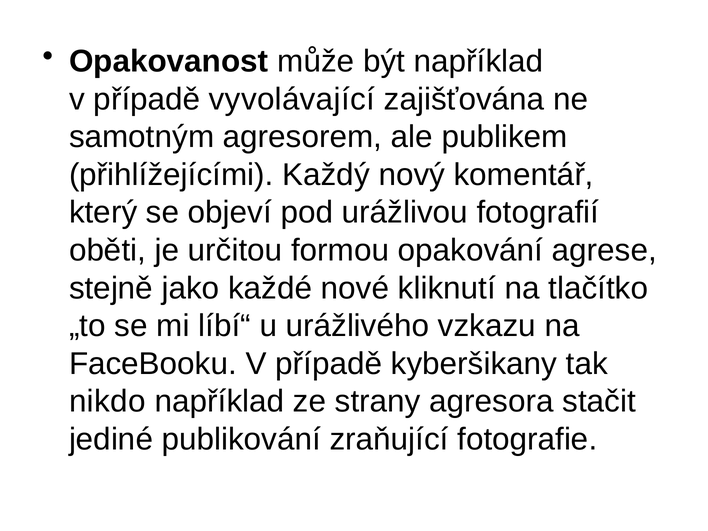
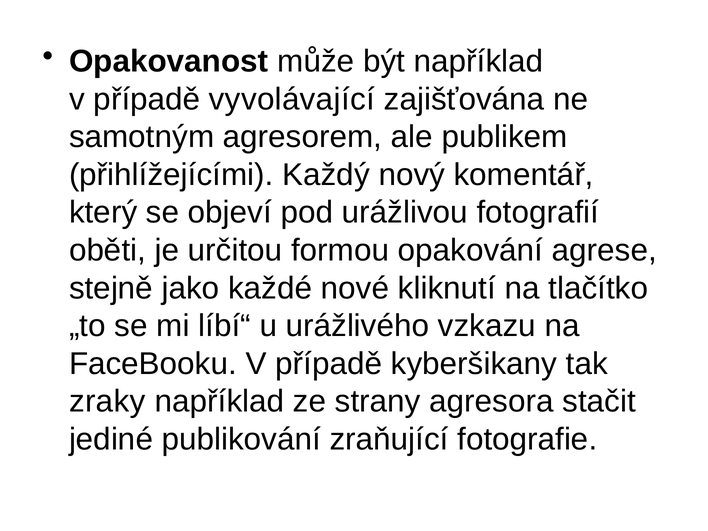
nikdo: nikdo -> zraky (107, 401)
